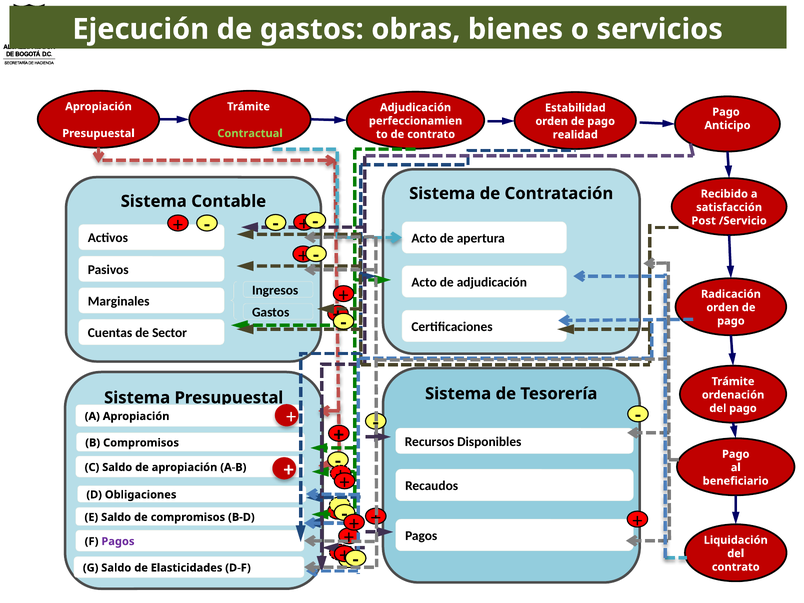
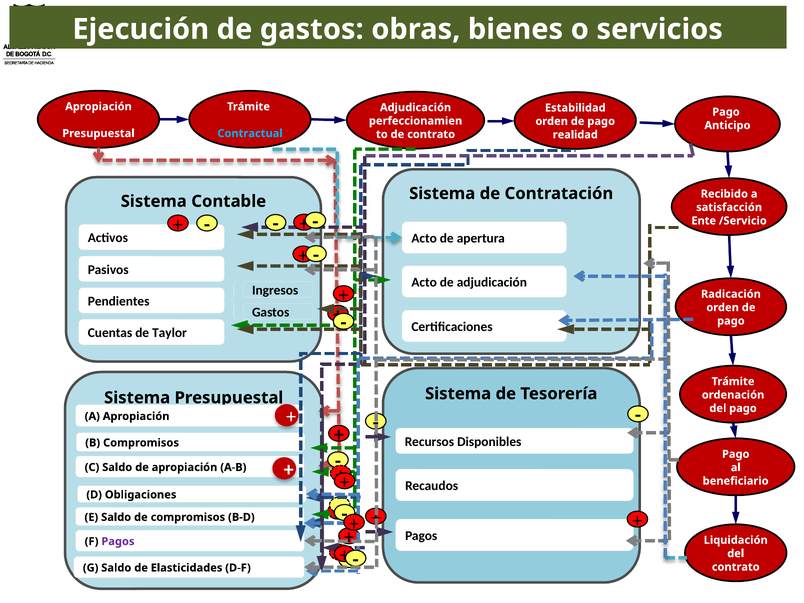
Contractual colour: light green -> light blue (250, 133)
Post: Post -> Ente (704, 221)
Marginales: Marginales -> Pendientes (119, 301)
Sector: Sector -> Taylor (169, 333)
